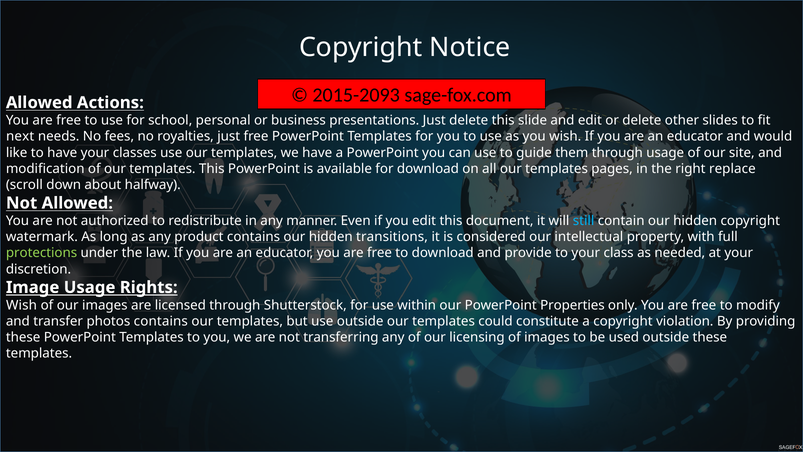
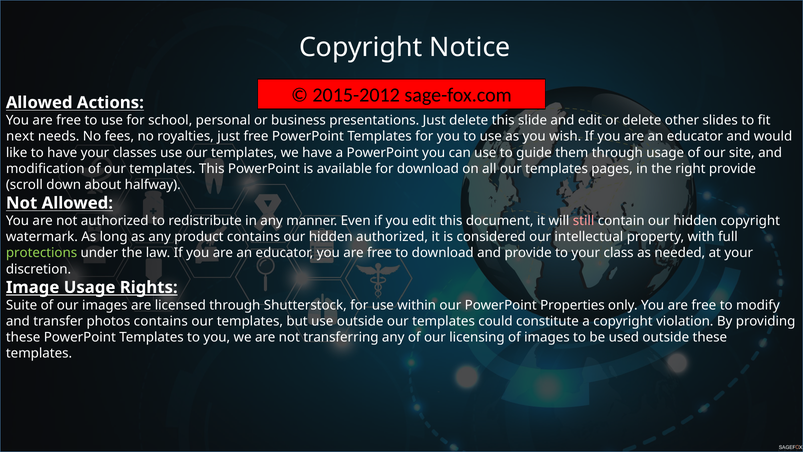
2015-2093: 2015-2093 -> 2015-2012 (356, 95)
right replace: replace -> provide (732, 169)
still colour: light blue -> pink (584, 221)
hidden transitions: transitions -> authorized (392, 237)
Wish: Wish -> Suite (22, 305)
